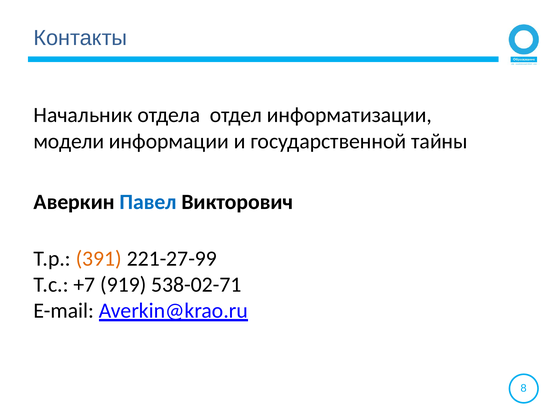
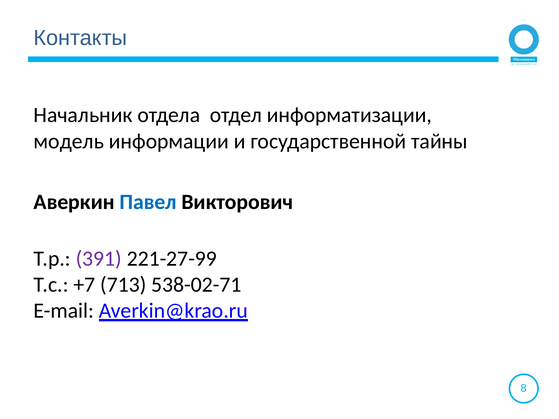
модели: модели -> модель (69, 141)
391 colour: orange -> purple (99, 259)
919: 919 -> 713 (123, 285)
